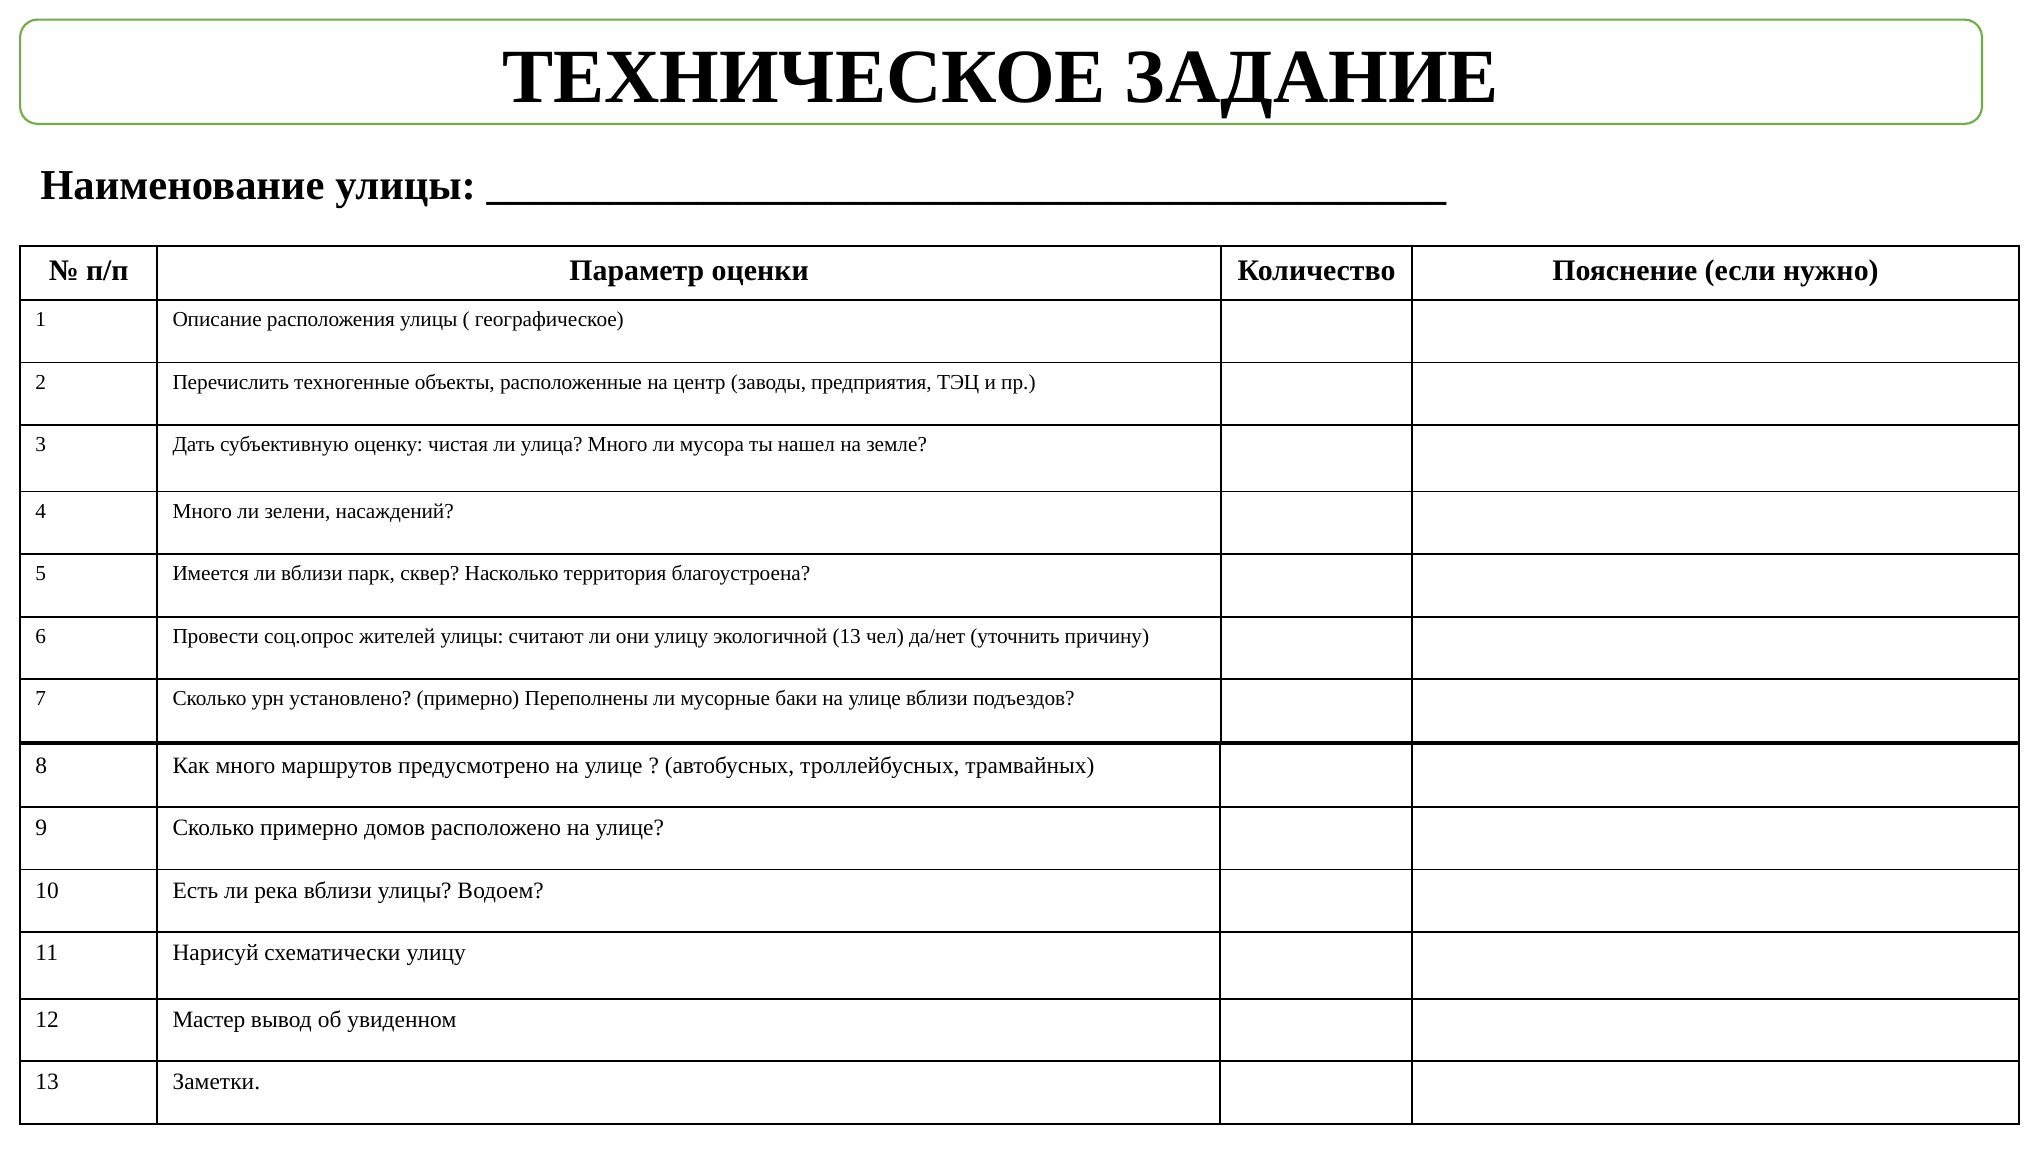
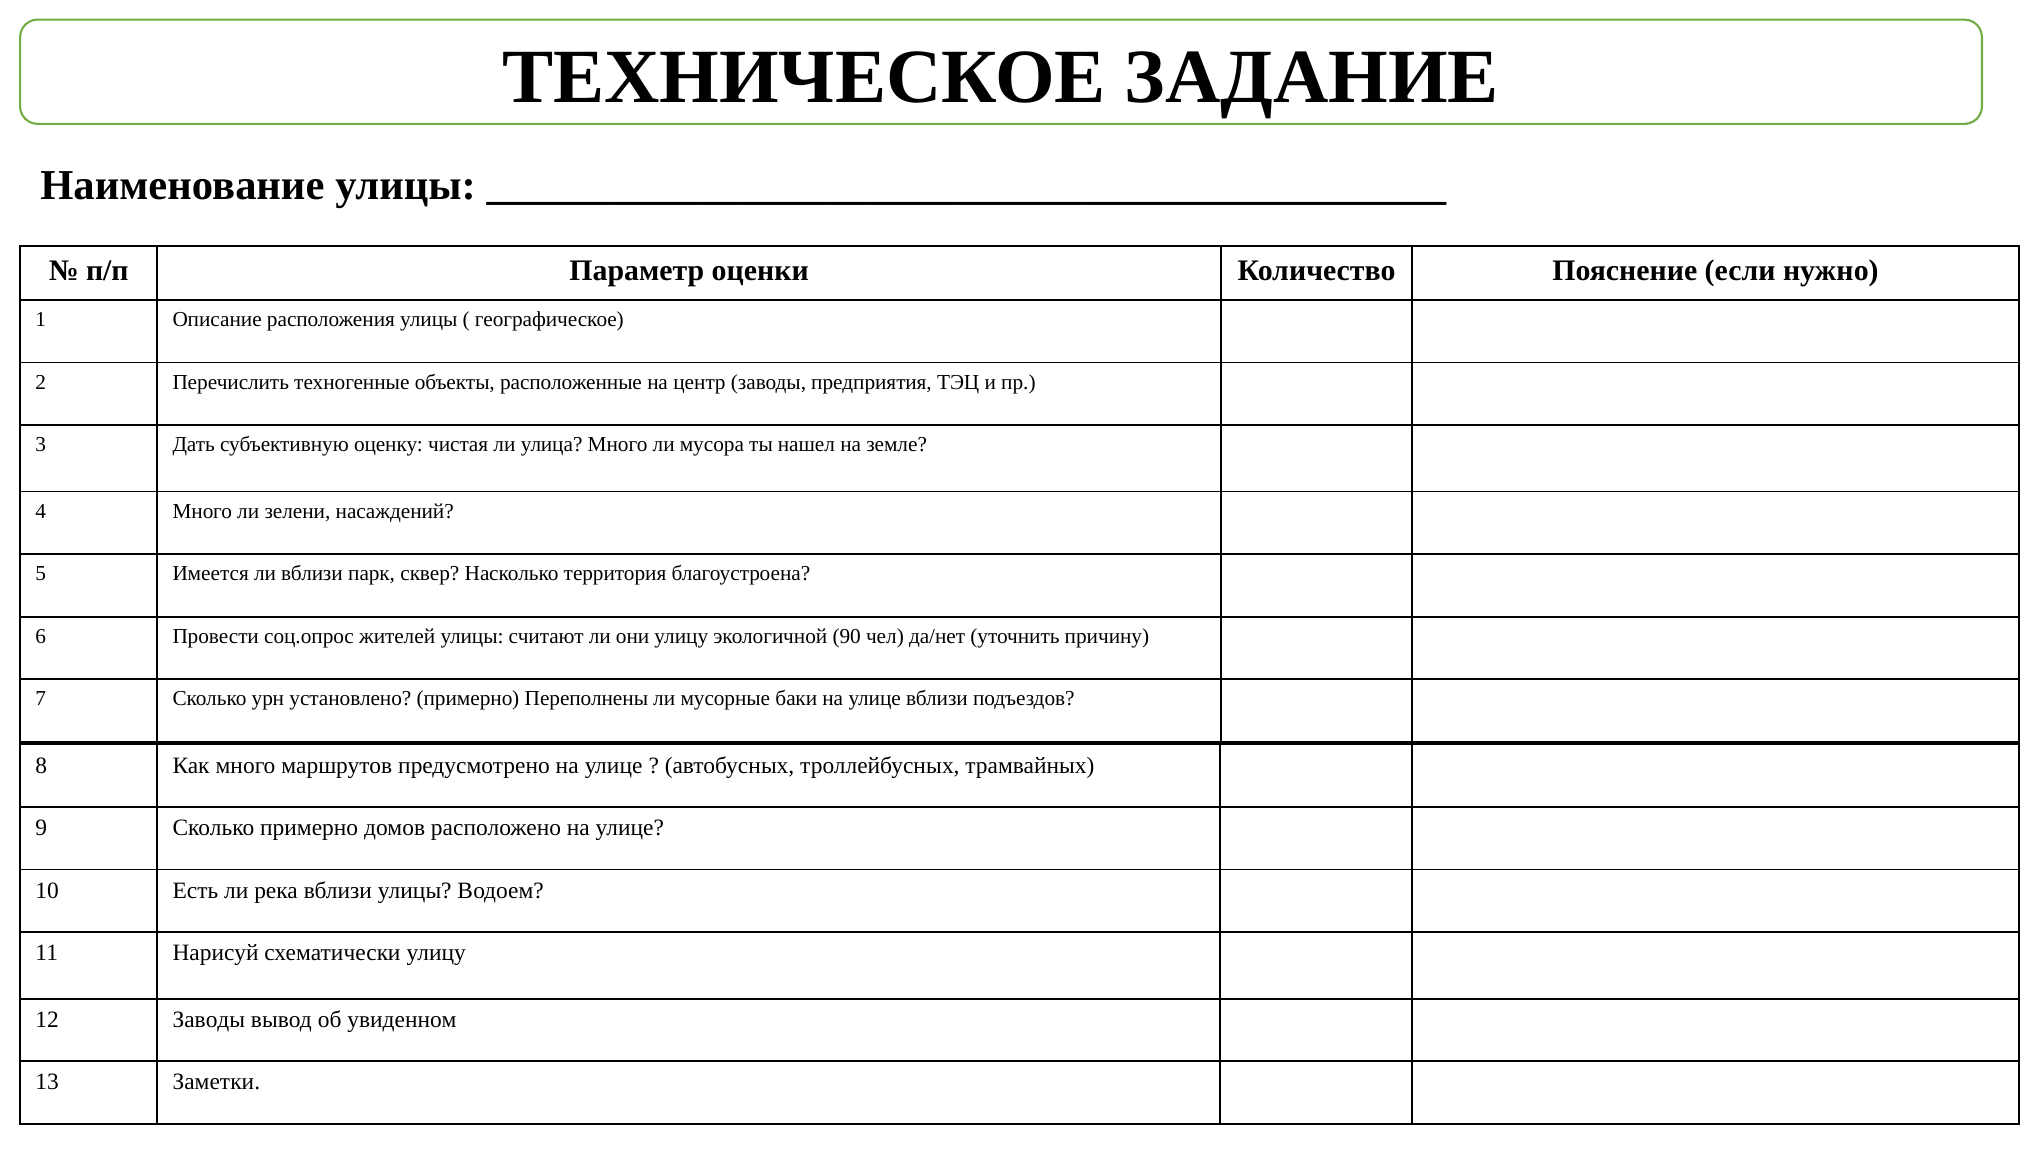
экологичной 13: 13 -> 90 (847, 636)
12 Мастер: Мастер -> Заводы (209, 1019)
